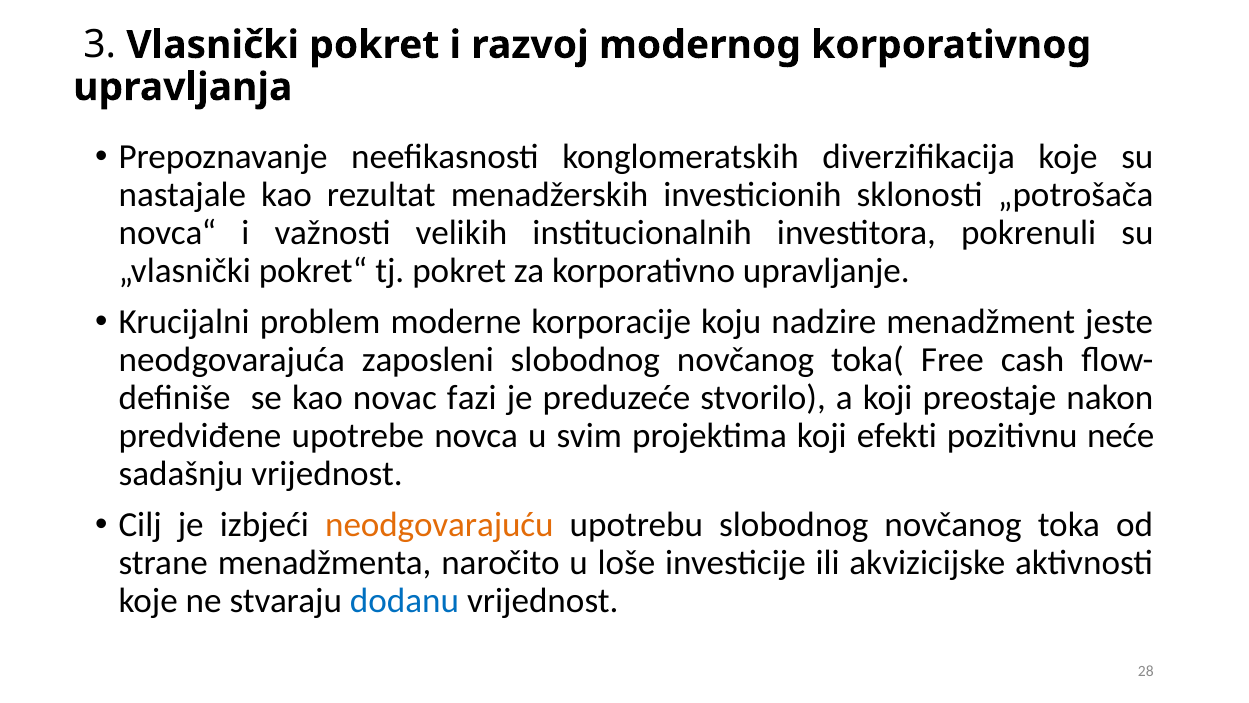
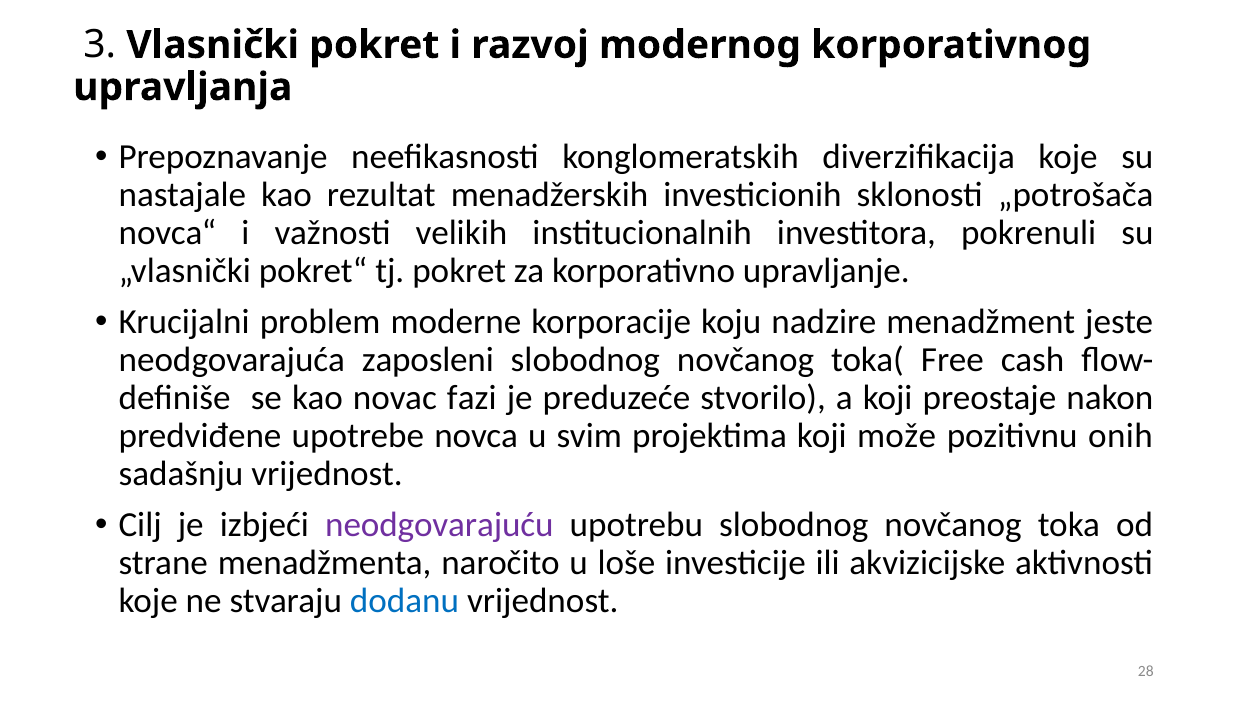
efekti: efekti -> može (897, 436)
neće: neće -> onih (1120, 436)
neodgovarajuću colour: orange -> purple (439, 525)
